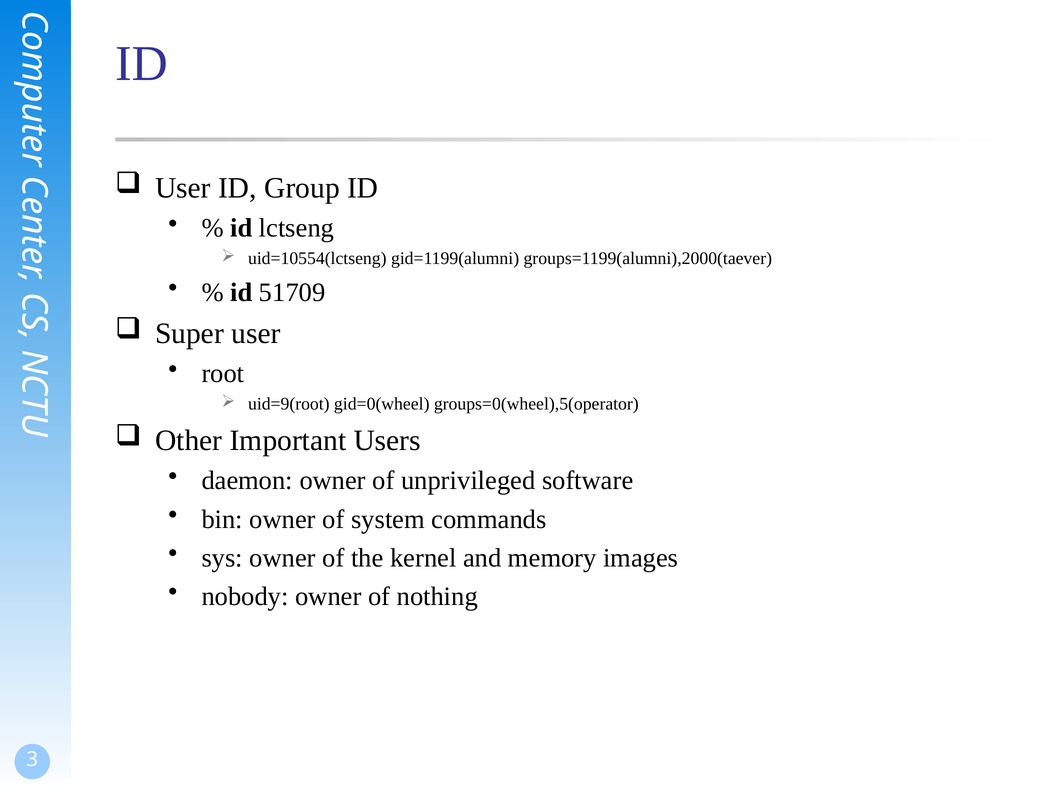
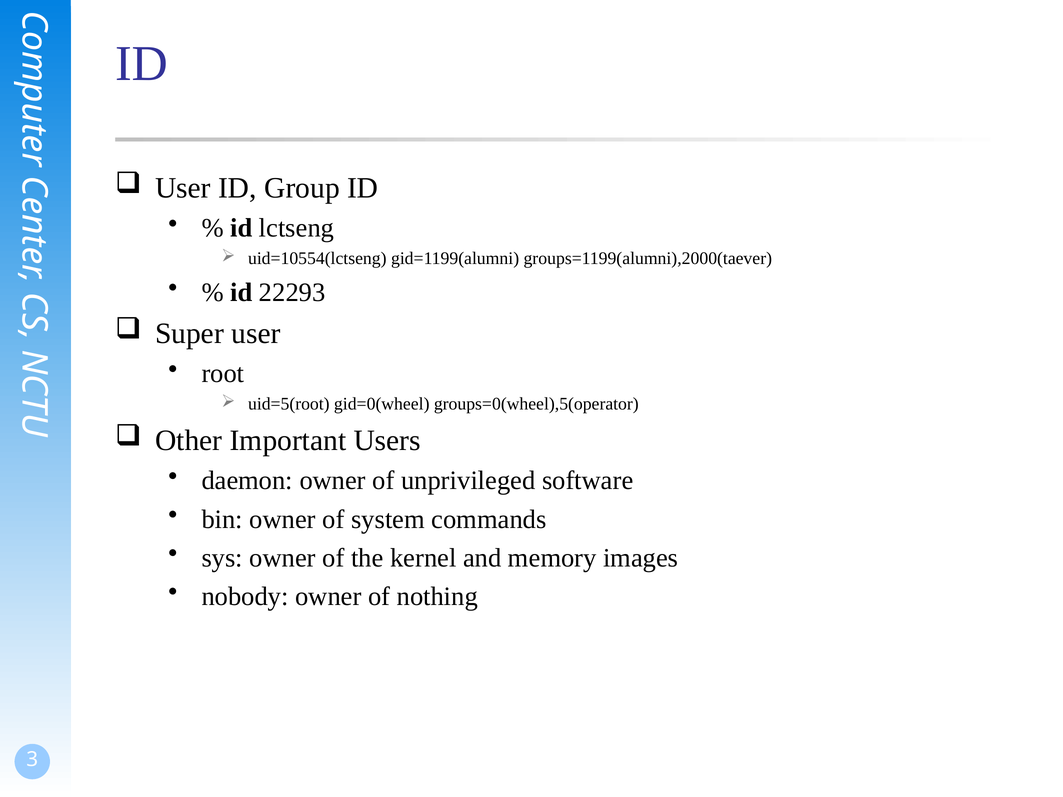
51709: 51709 -> 22293 (292, 292)
uid=9(root: uid=9(root -> uid=5(root (289, 404)
